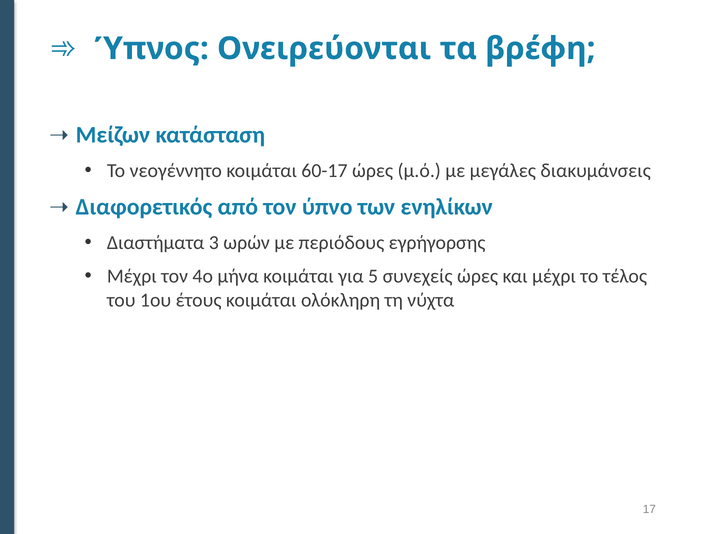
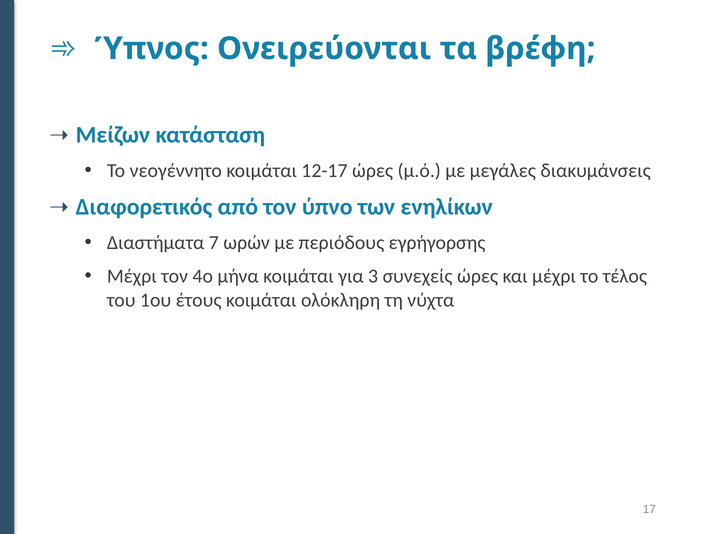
60-17: 60-17 -> 12-17 (324, 171)
3: 3 -> 7 (214, 243)
5: 5 -> 3 (373, 276)
